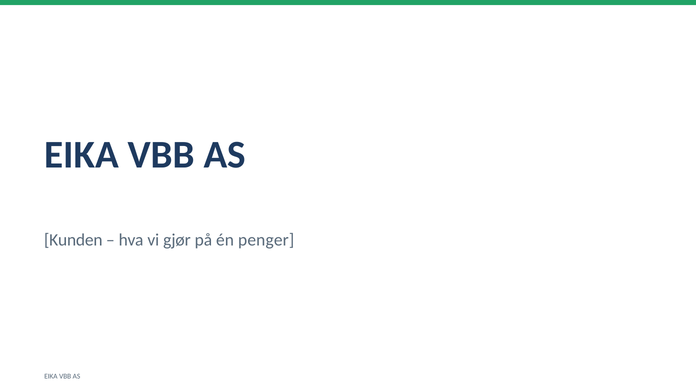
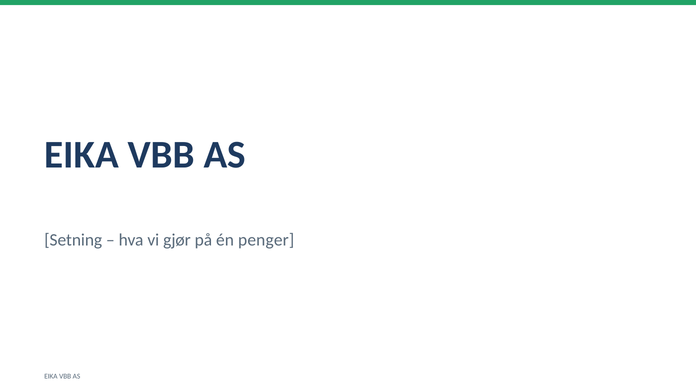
Kunden: Kunden -> Setning (73, 240)
